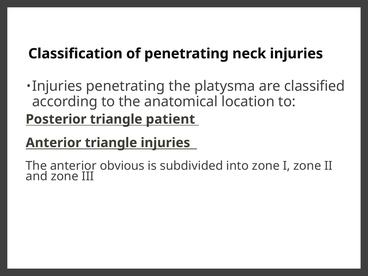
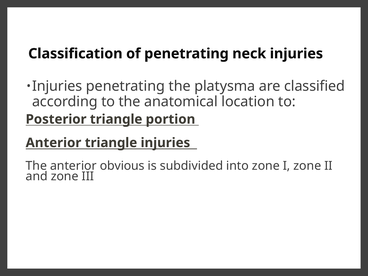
patient: patient -> portion (170, 119)
